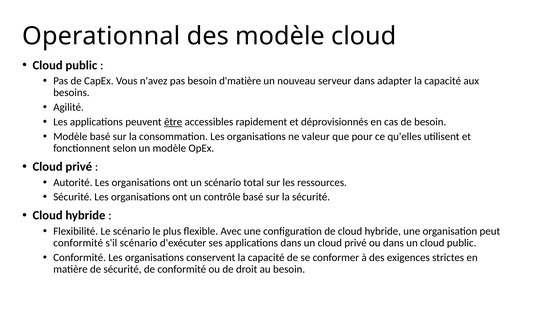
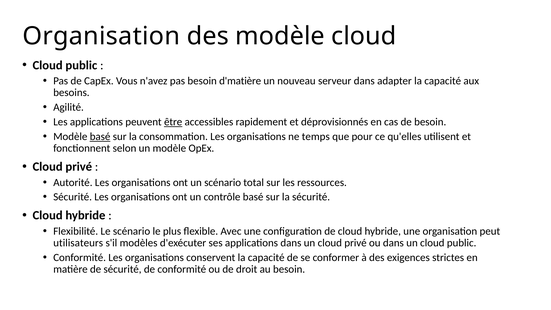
Operationnal: Operationnal -> Organisation (101, 36)
basé underline: none -> present (100, 137)
valeur: valeur -> temps (316, 137)
conformité: conformité -> utilisateurs (78, 243)
s'il scénario: scénario -> modèles (139, 243)
